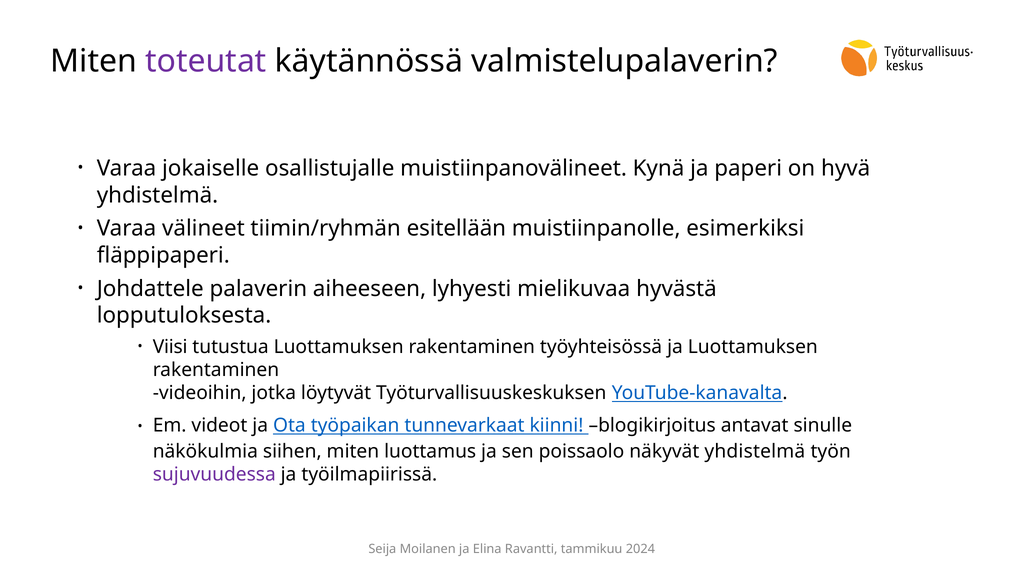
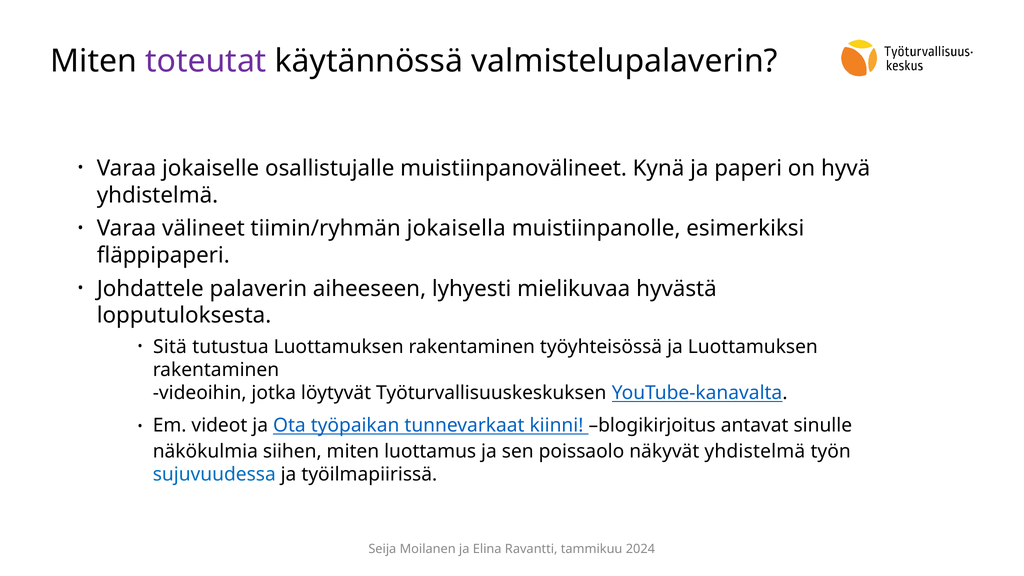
esitellään: esitellään -> jokaisella (456, 229)
Viisi: Viisi -> Sitä (170, 347)
sujuvuudessa colour: purple -> blue (214, 474)
